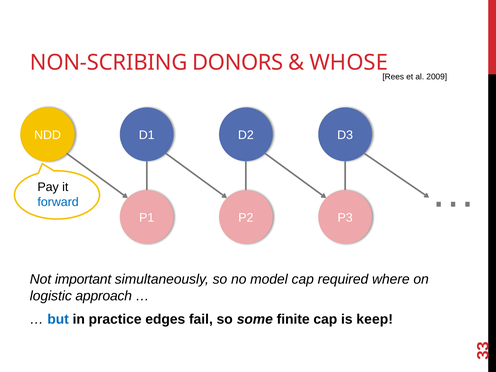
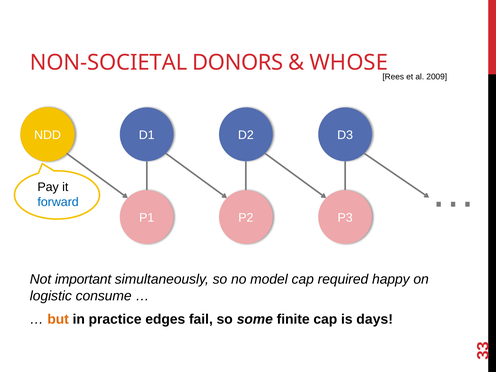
NON-SCRIBING: NON-SCRIBING -> NON-SOCIETAL (109, 63)
where: where -> happy (391, 279)
approach: approach -> consume (104, 296)
but colour: blue -> orange (58, 319)
keep: keep -> days (375, 319)
